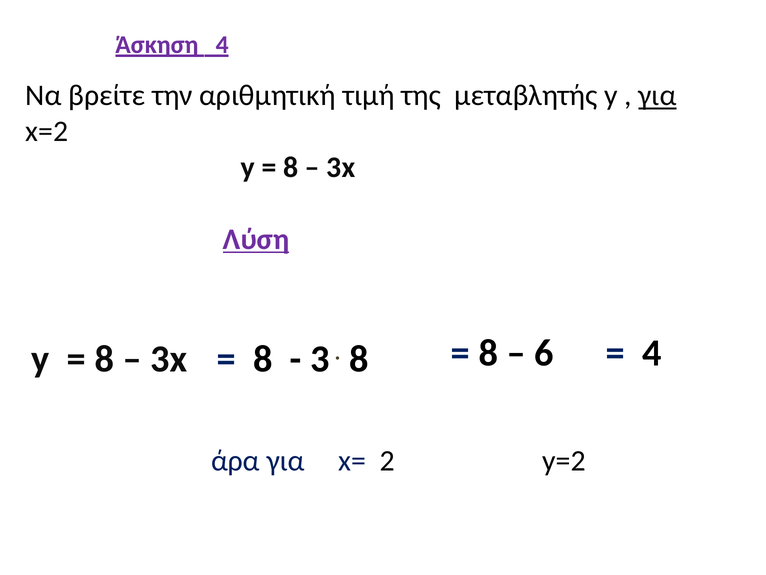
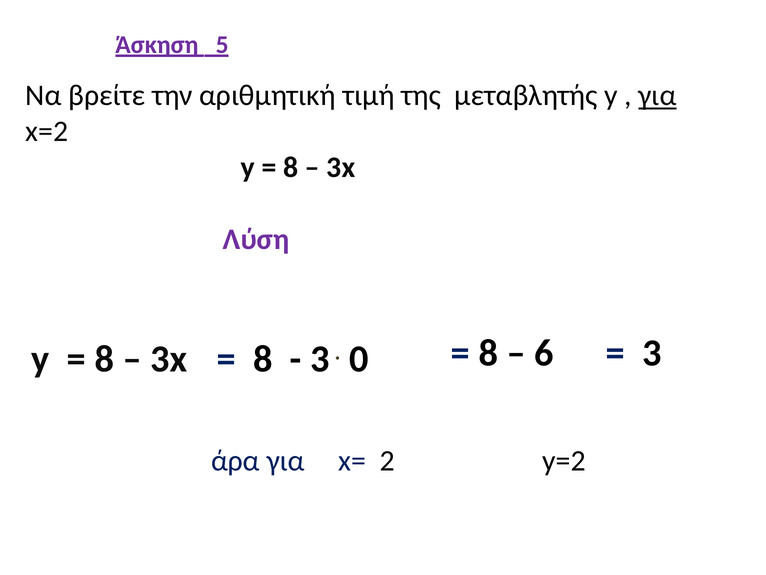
Άσκηση 4: 4 -> 5 (222, 45)
Λύση underline: present -> none (256, 239)
8: 8 -> 0 (359, 359)
4: 4 -> 3 (652, 353)
